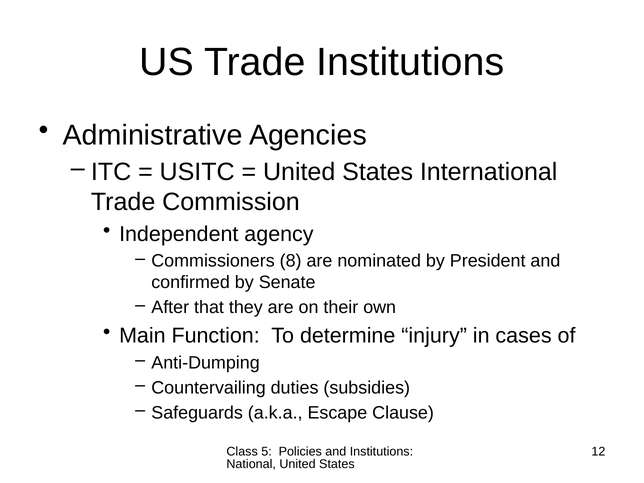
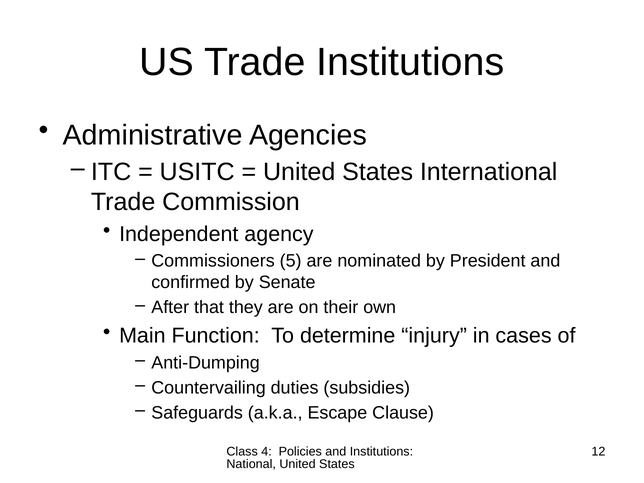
8: 8 -> 5 (291, 261)
5: 5 -> 4 (267, 451)
